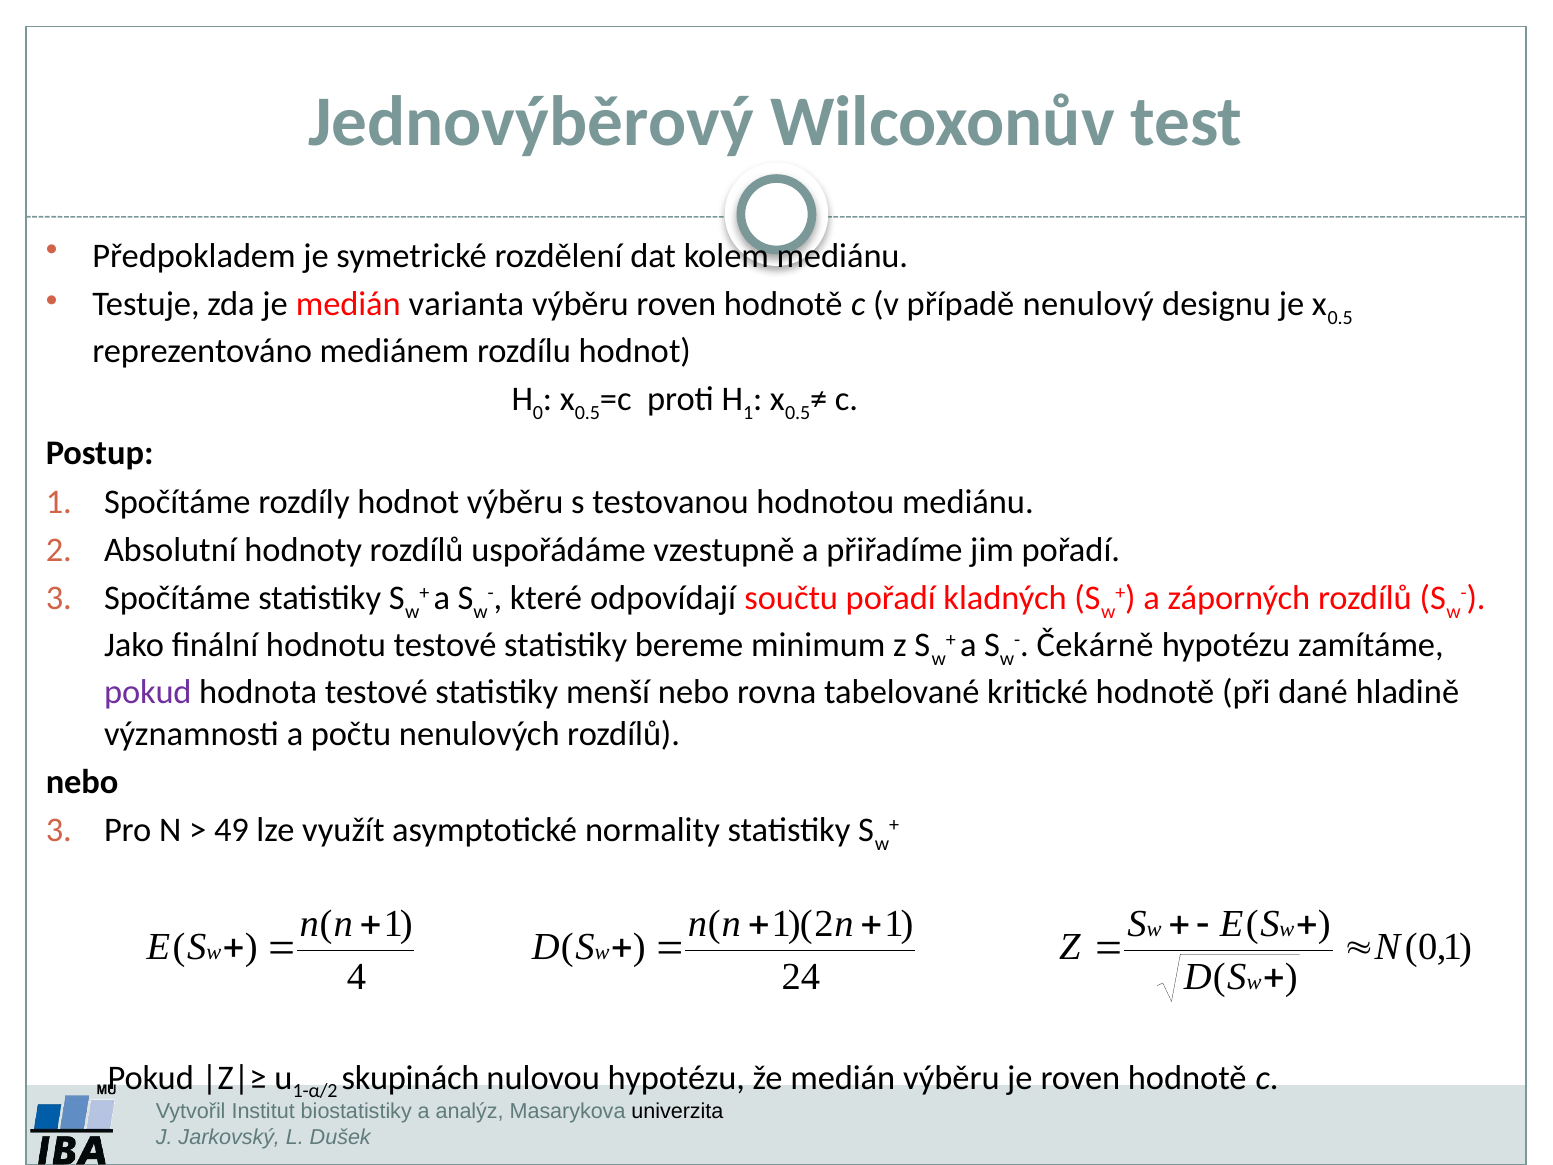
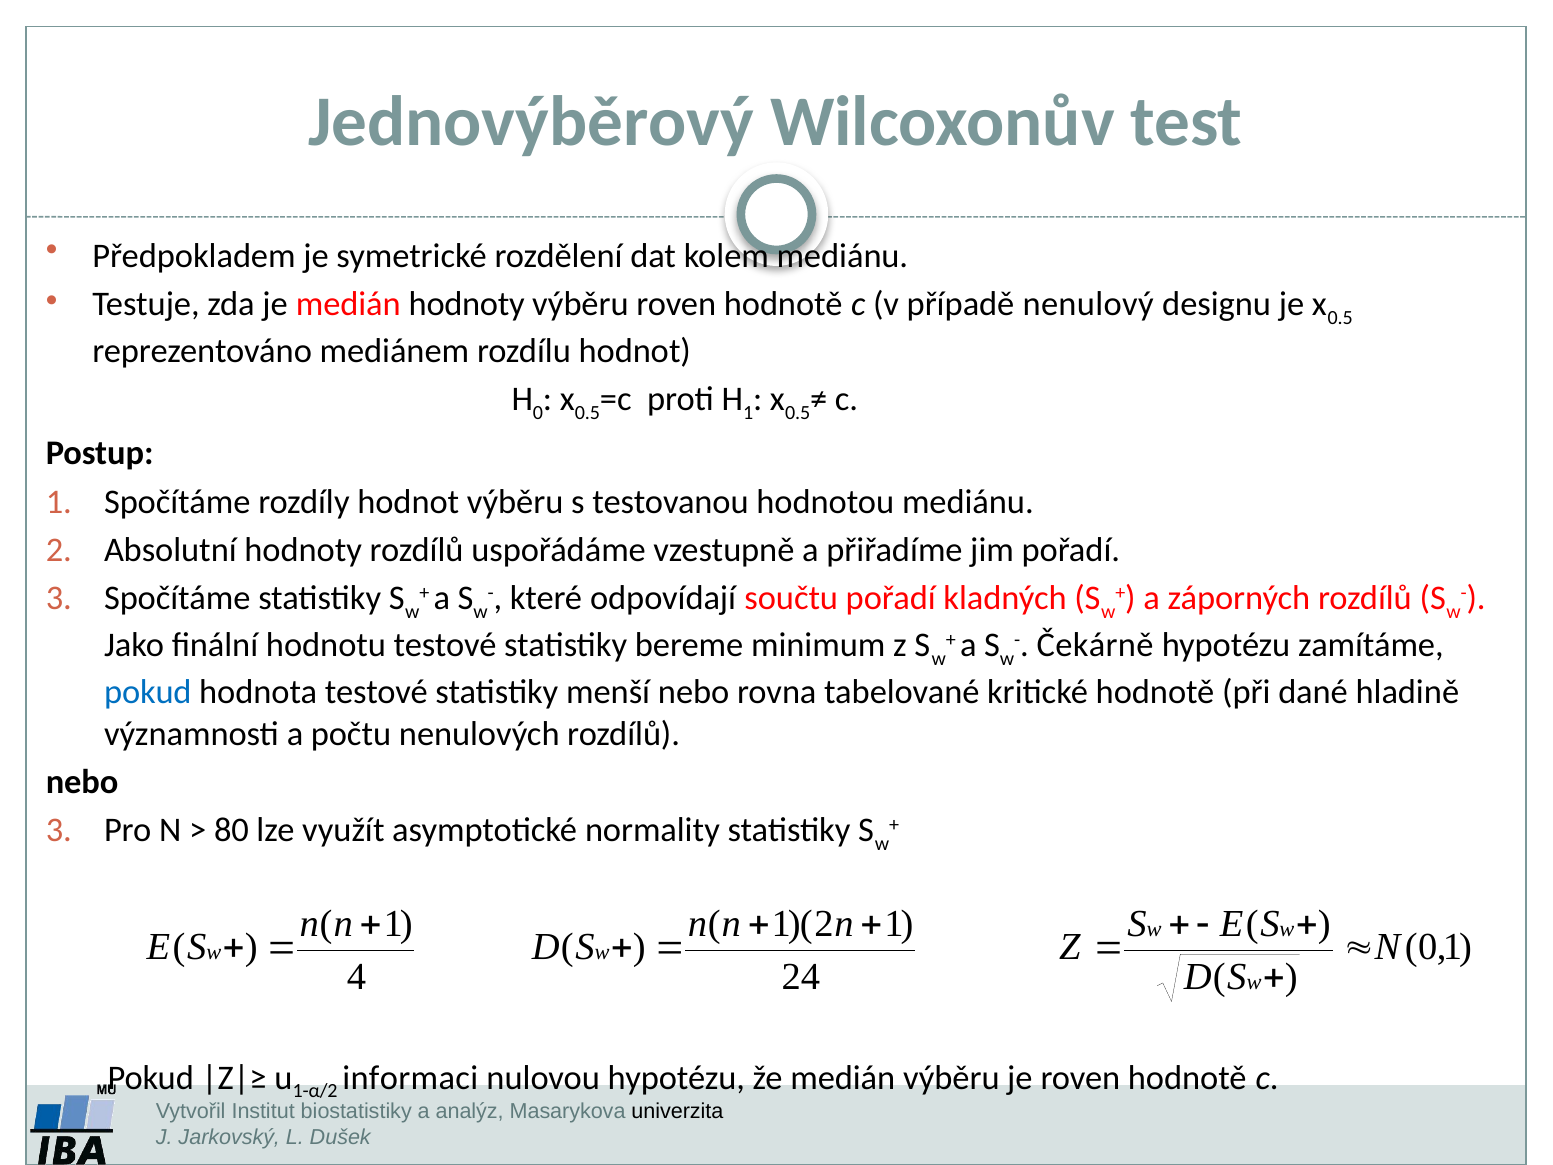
medián varianta: varianta -> hodnoty (467, 304)
pokud colour: purple -> blue (148, 692)
49: 49 -> 80 (231, 830)
skupinách: skupinách -> informaci (410, 1078)
